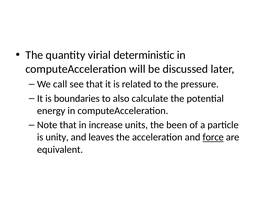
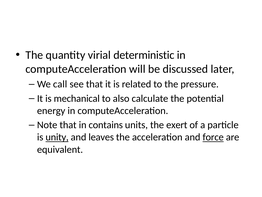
boundaries: boundaries -> mechanical (77, 98)
increase: increase -> contains (106, 125)
been: been -> exert (177, 125)
unity underline: none -> present (57, 137)
